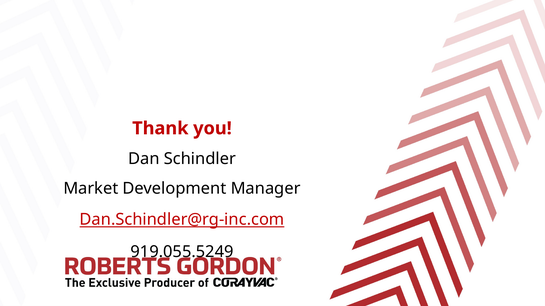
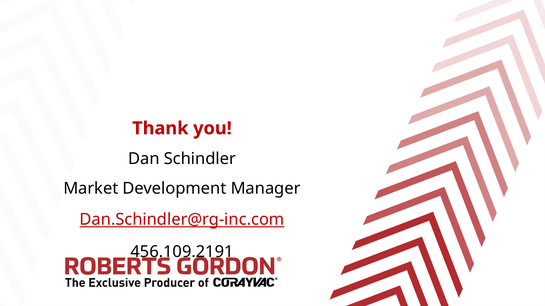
919.055.5249: 919.055.5249 -> 456.109.2191 (182, 252)
